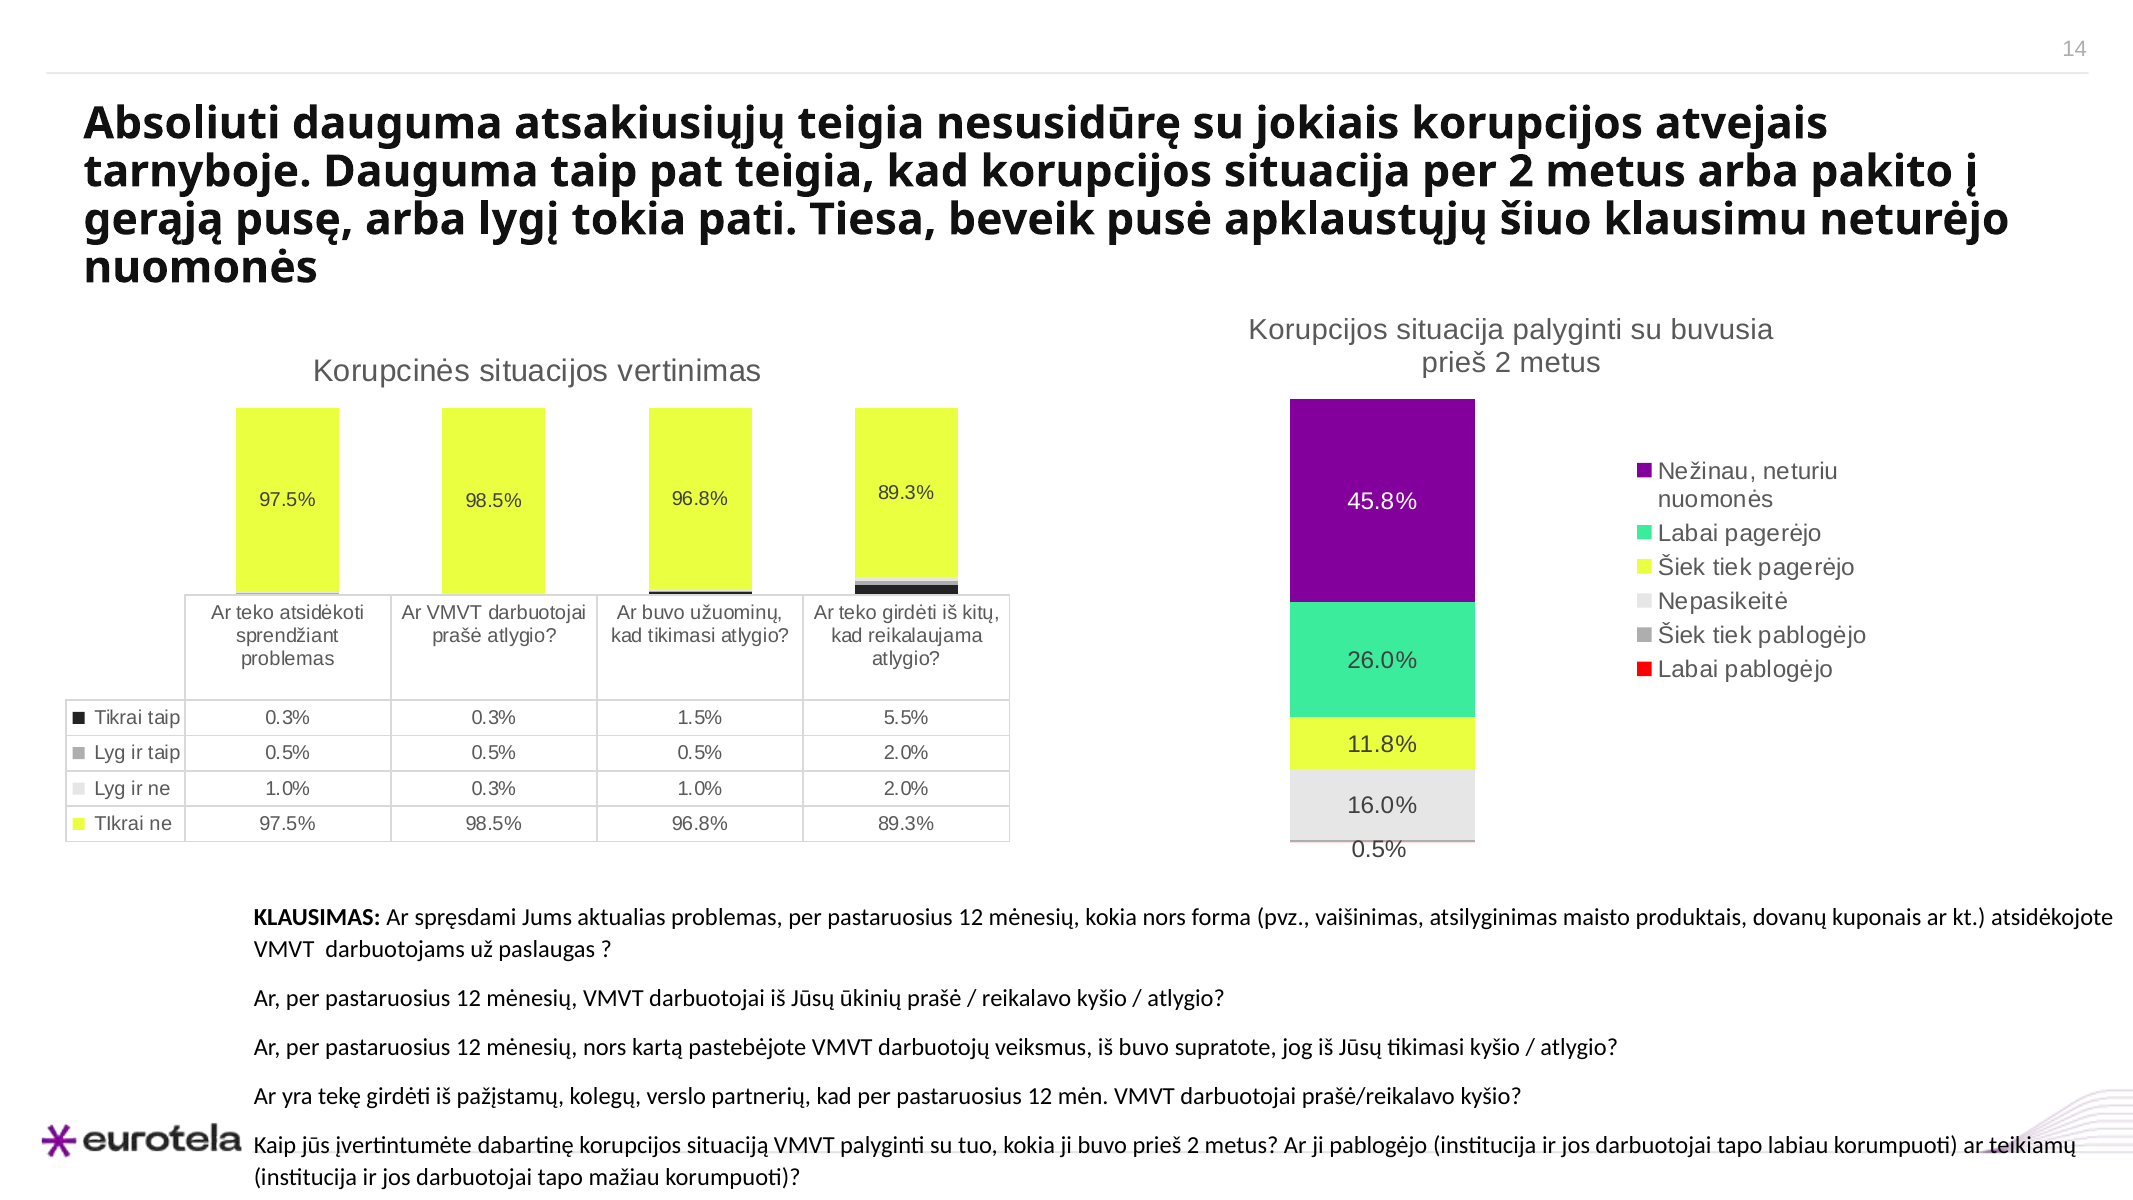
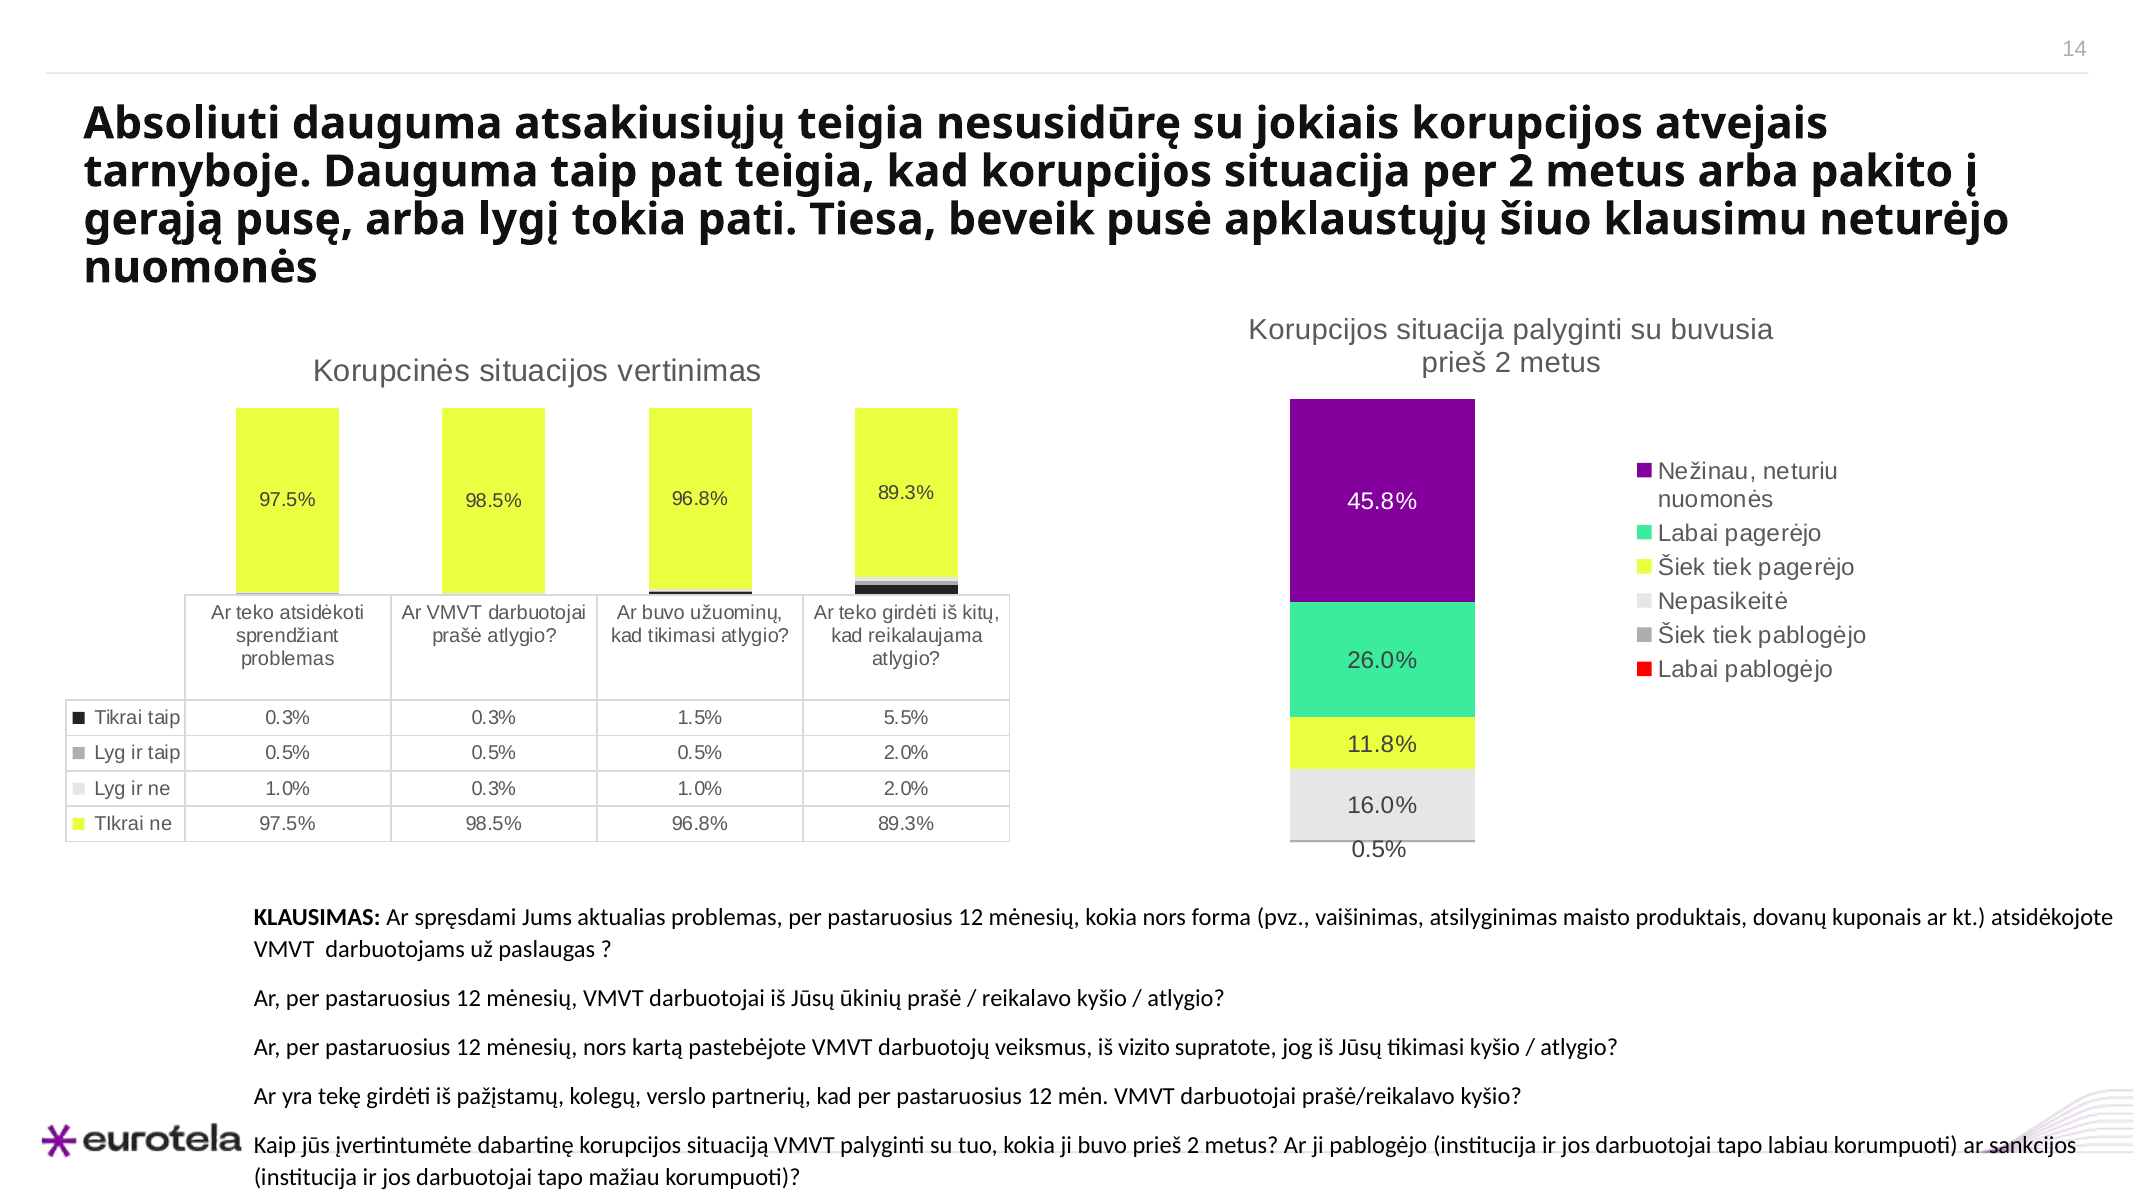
iš buvo: buvo -> vizito (1144, 1047)
teikiamų: teikiamų -> sankcijos (2033, 1146)
